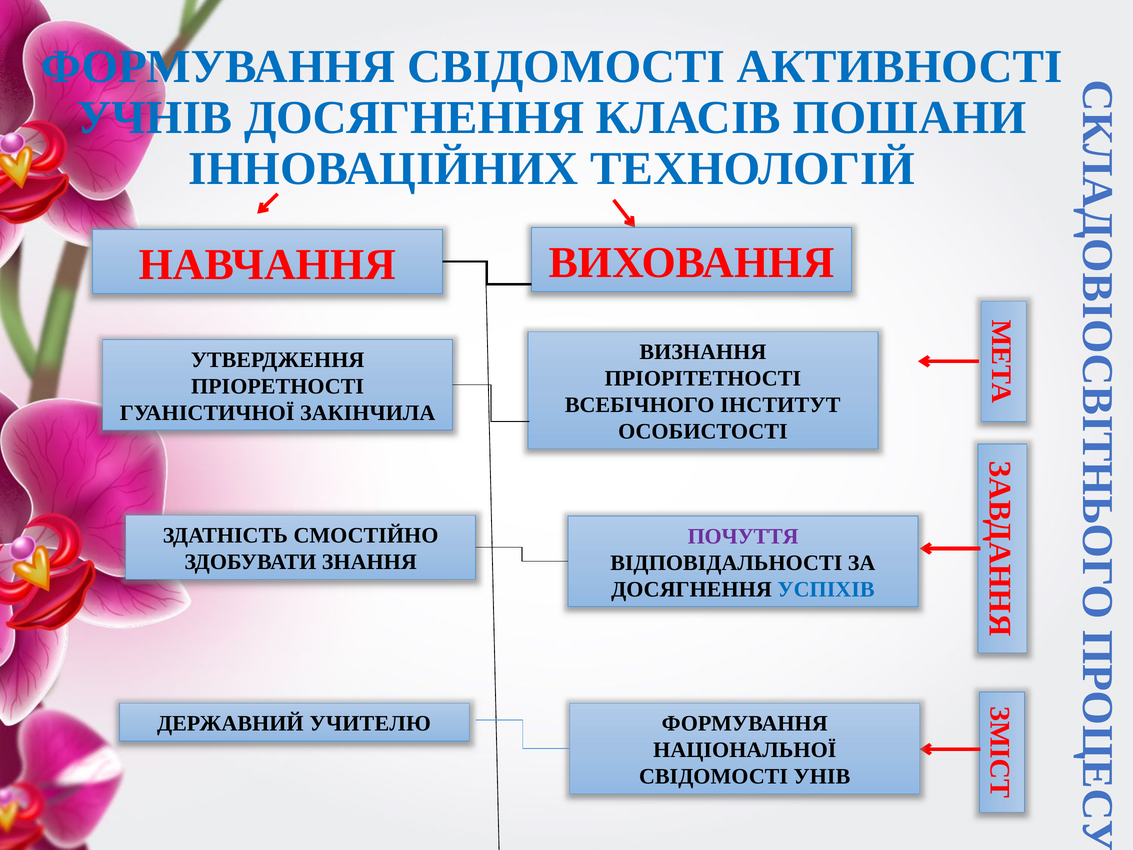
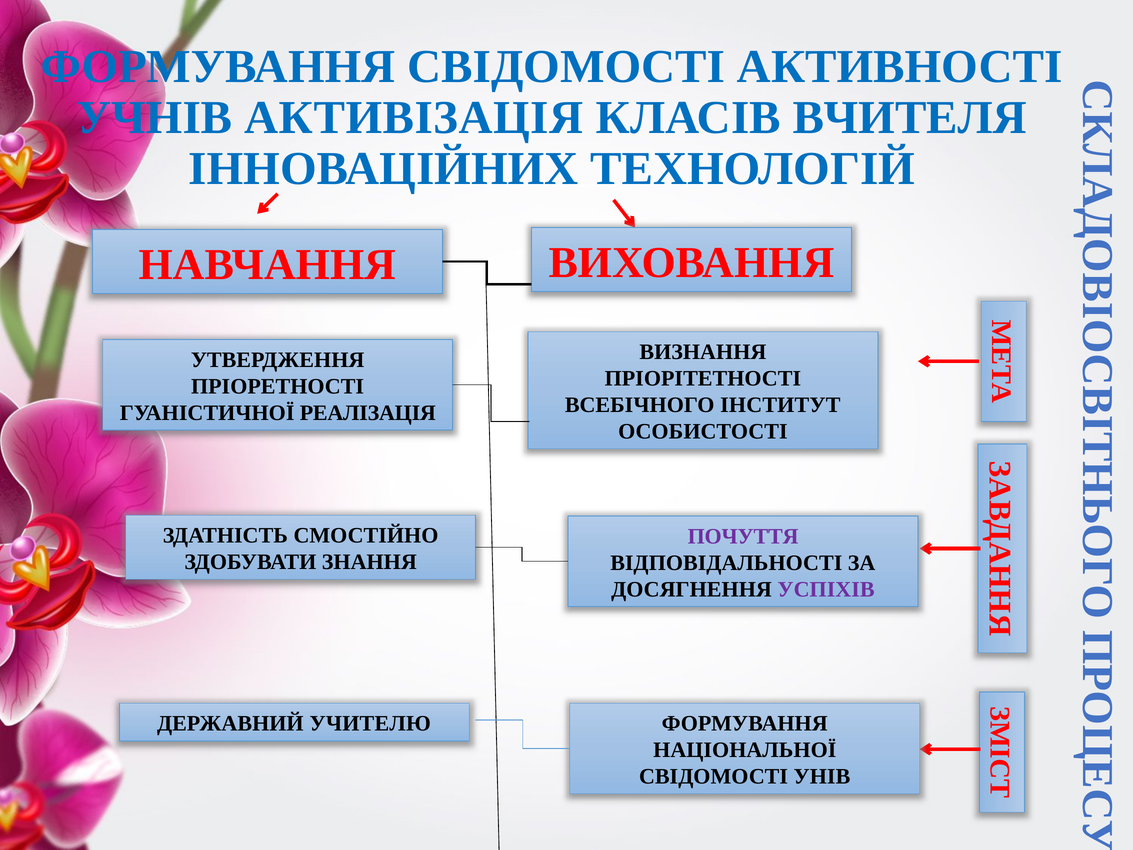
УЧНІВ ДОСЯГНЕННЯ: ДОСЯГНЕННЯ -> АКТИВІЗАЦІЯ (414, 117)
ПОШАНИ: ПОШАНИ -> ВЧИТЕЛЯ (910, 117)
ЗАКІНЧИЛА: ЗАКІНЧИЛА -> РЕАЛІЗАЦІЯ (368, 413)
УСПІХІВ colour: blue -> purple (826, 589)
